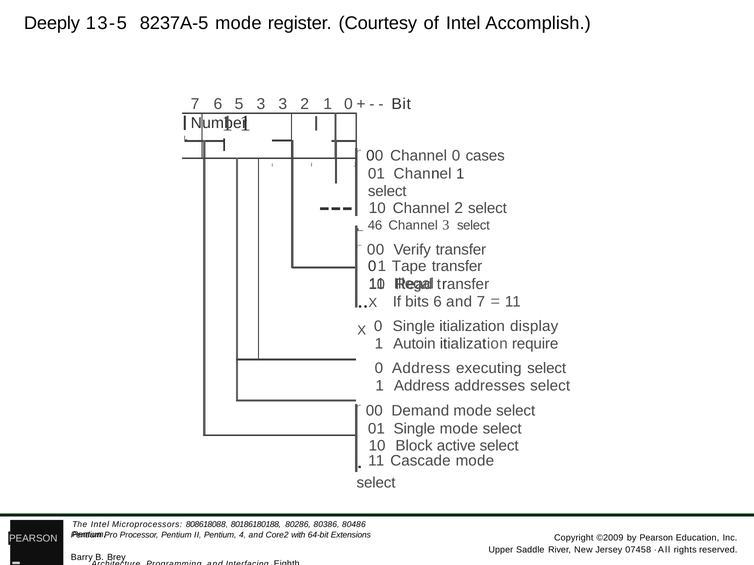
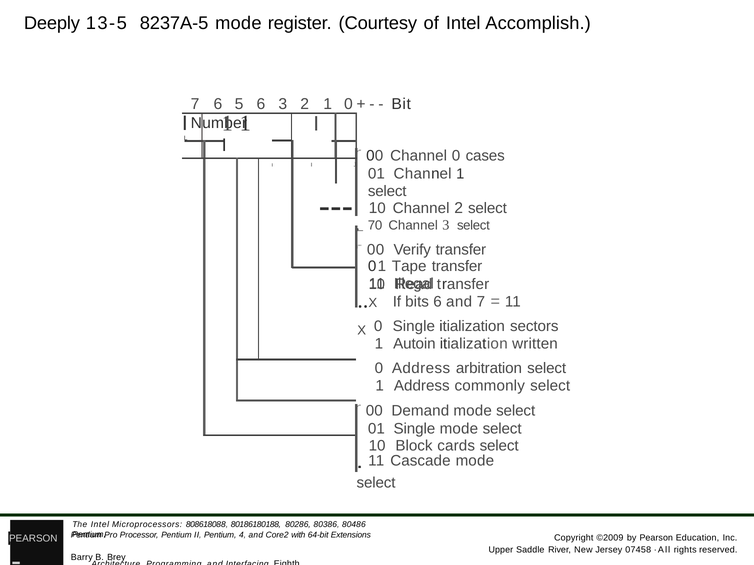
5 3: 3 -> 6 (261, 104)
46: 46 -> 70 (375, 226)
display: display -> sectors (534, 327)
require: require -> written (535, 344)
executing: executing -> arbitration (489, 369)
addresses: addresses -> commonly (490, 386)
active: active -> cards (456, 446)
